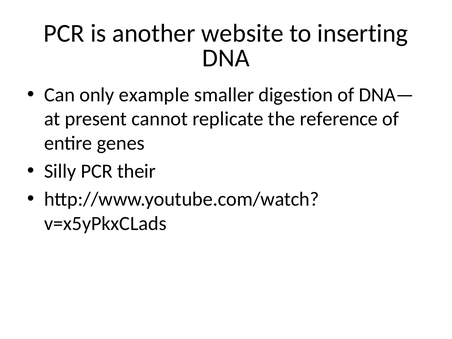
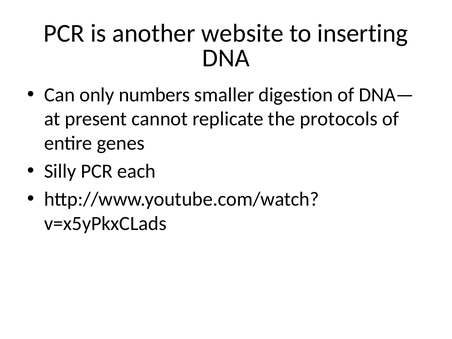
example: example -> numbers (154, 95)
reference: reference -> protocols (339, 119)
their: their -> each (137, 171)
